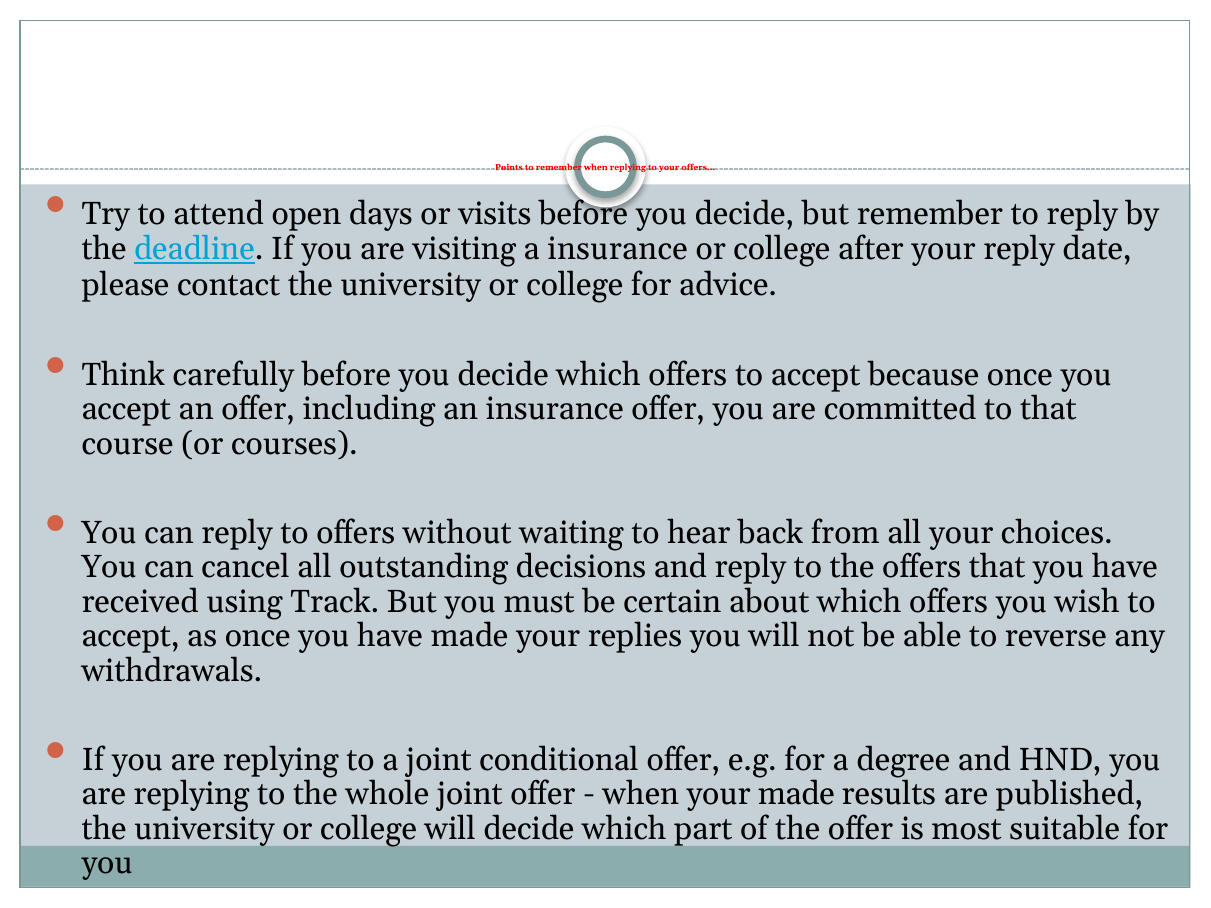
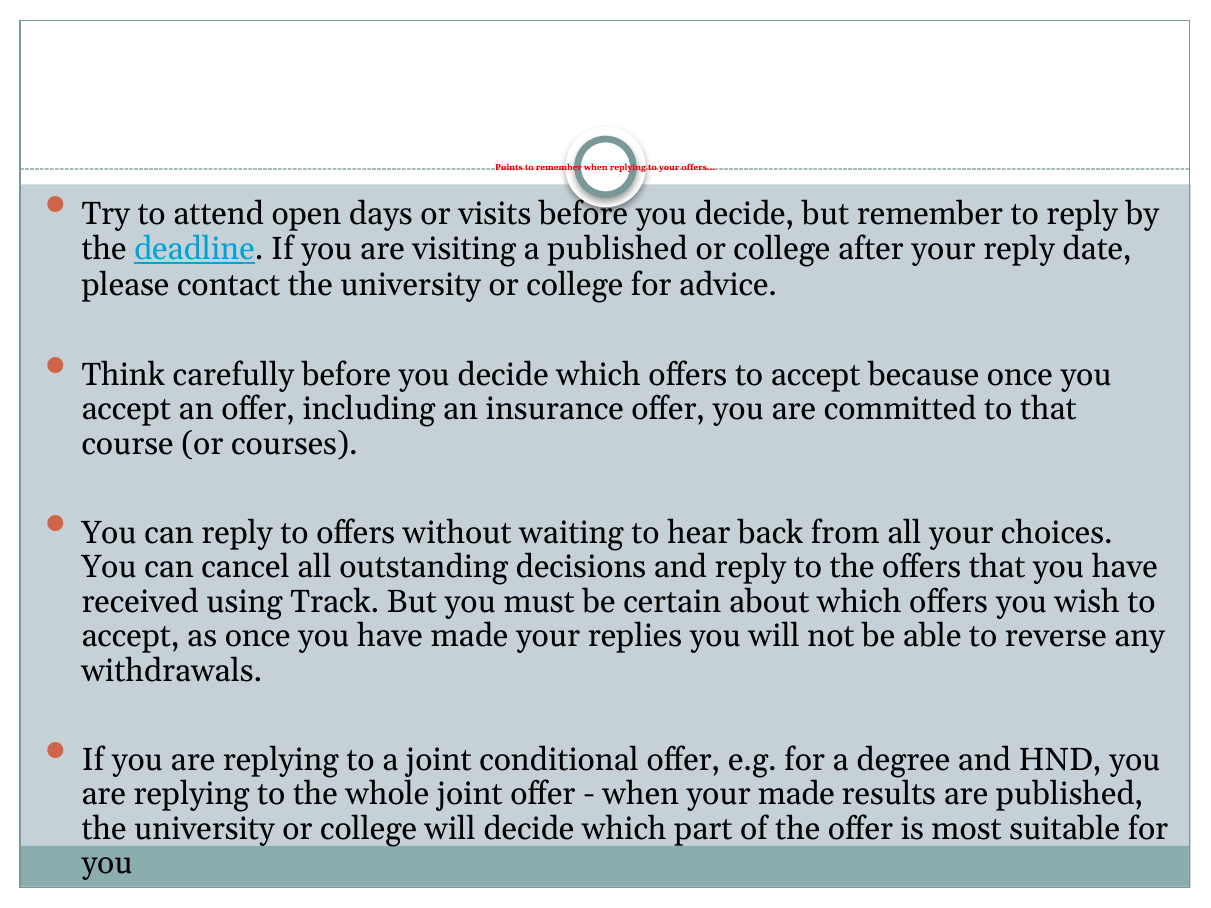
a insurance: insurance -> published (618, 249)
